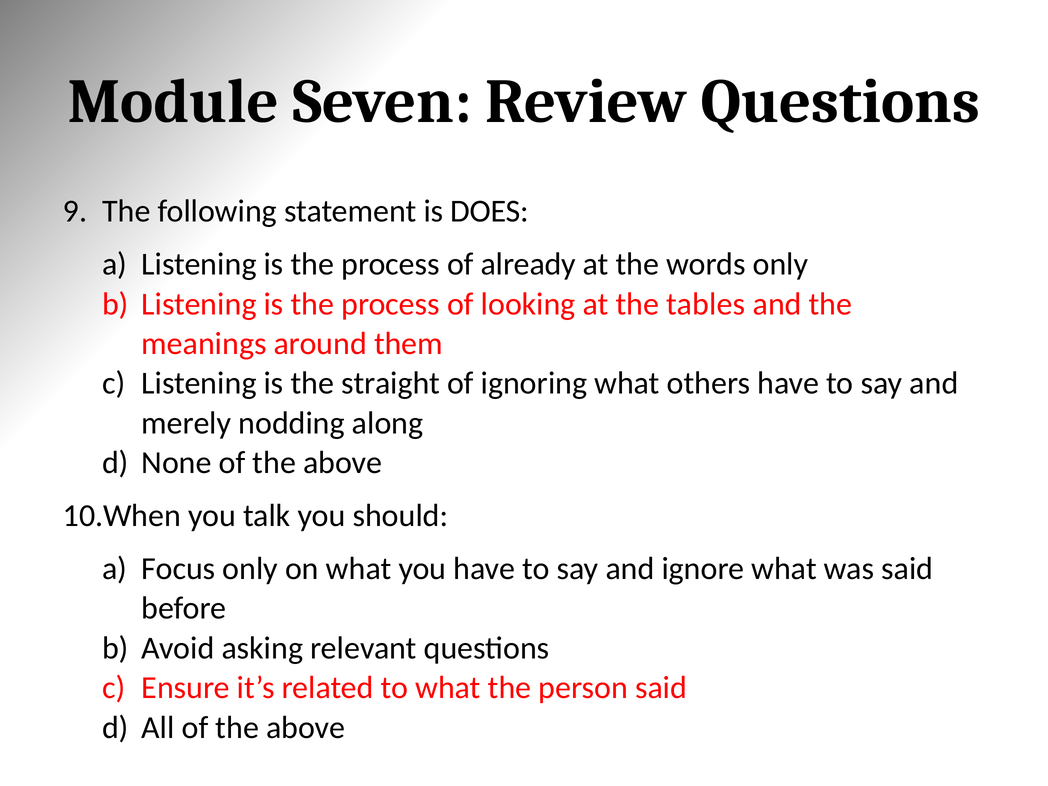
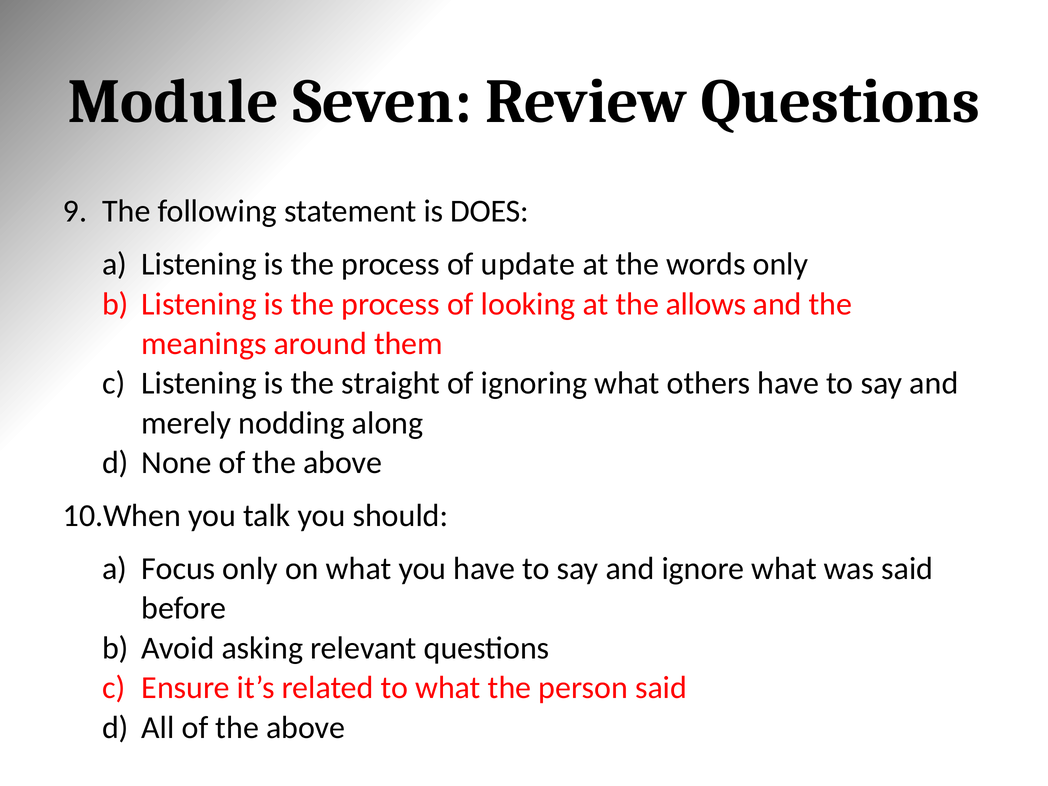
already: already -> update (528, 264)
tables: tables -> allows (706, 304)
